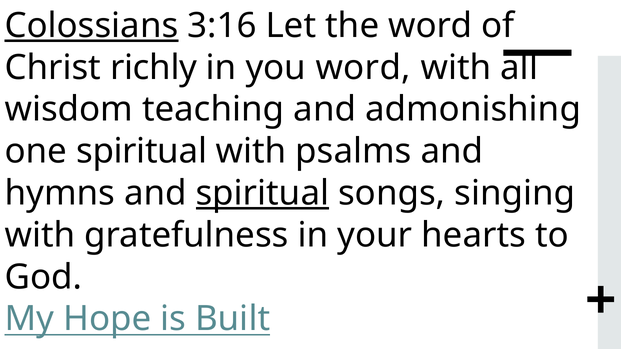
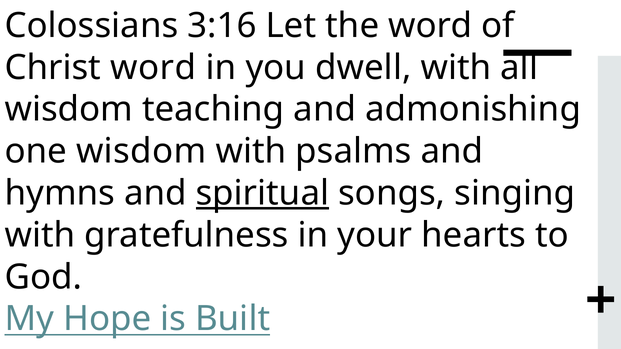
Colossians underline: present -> none (91, 26)
Christ richly: richly -> word (153, 68)
you word: word -> dwell (363, 68)
one spiritual: spiritual -> wisdom (141, 151)
